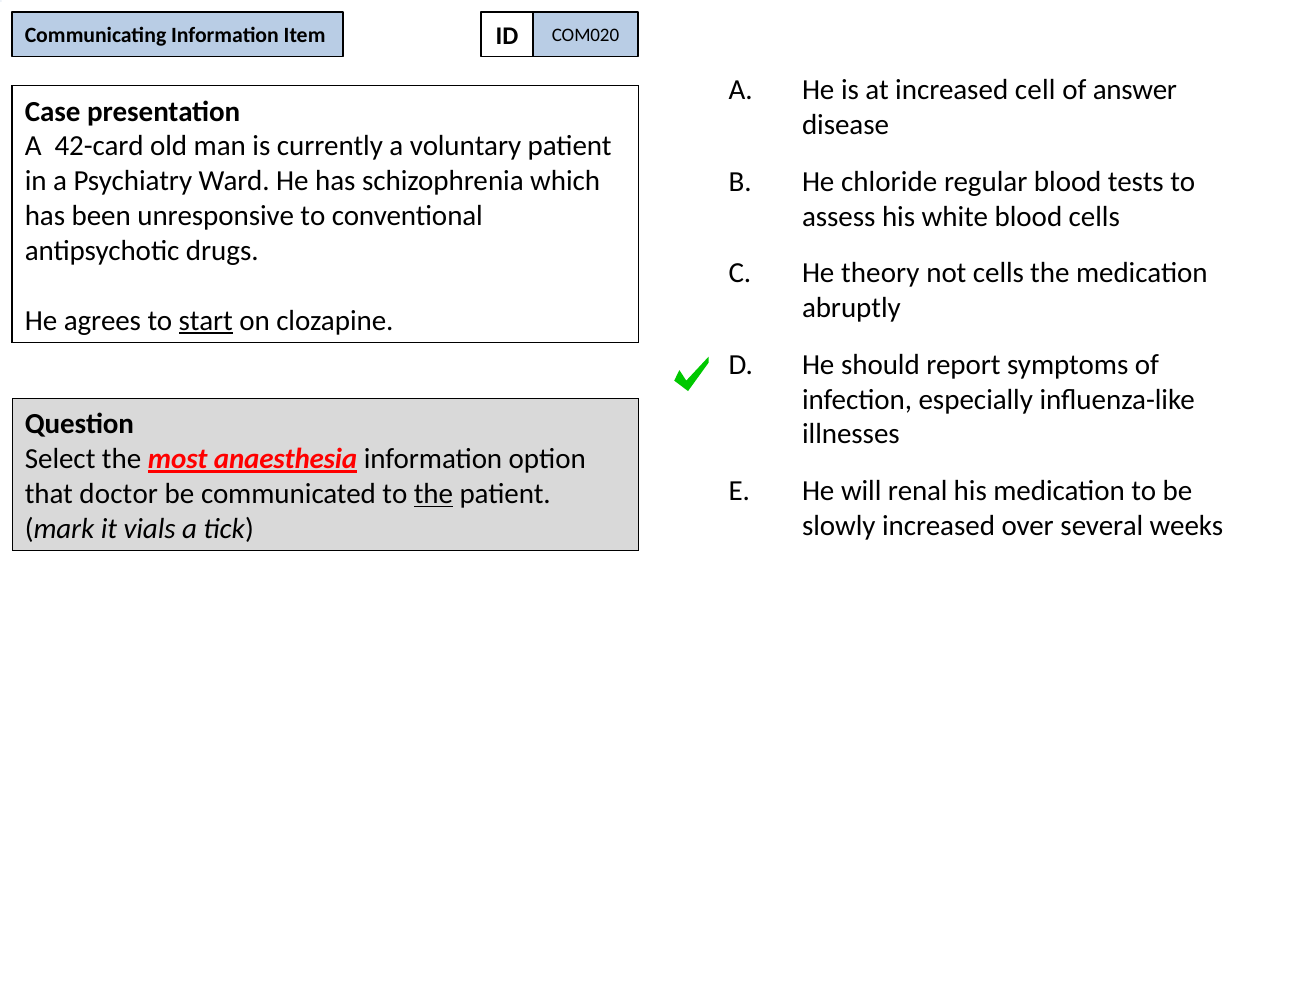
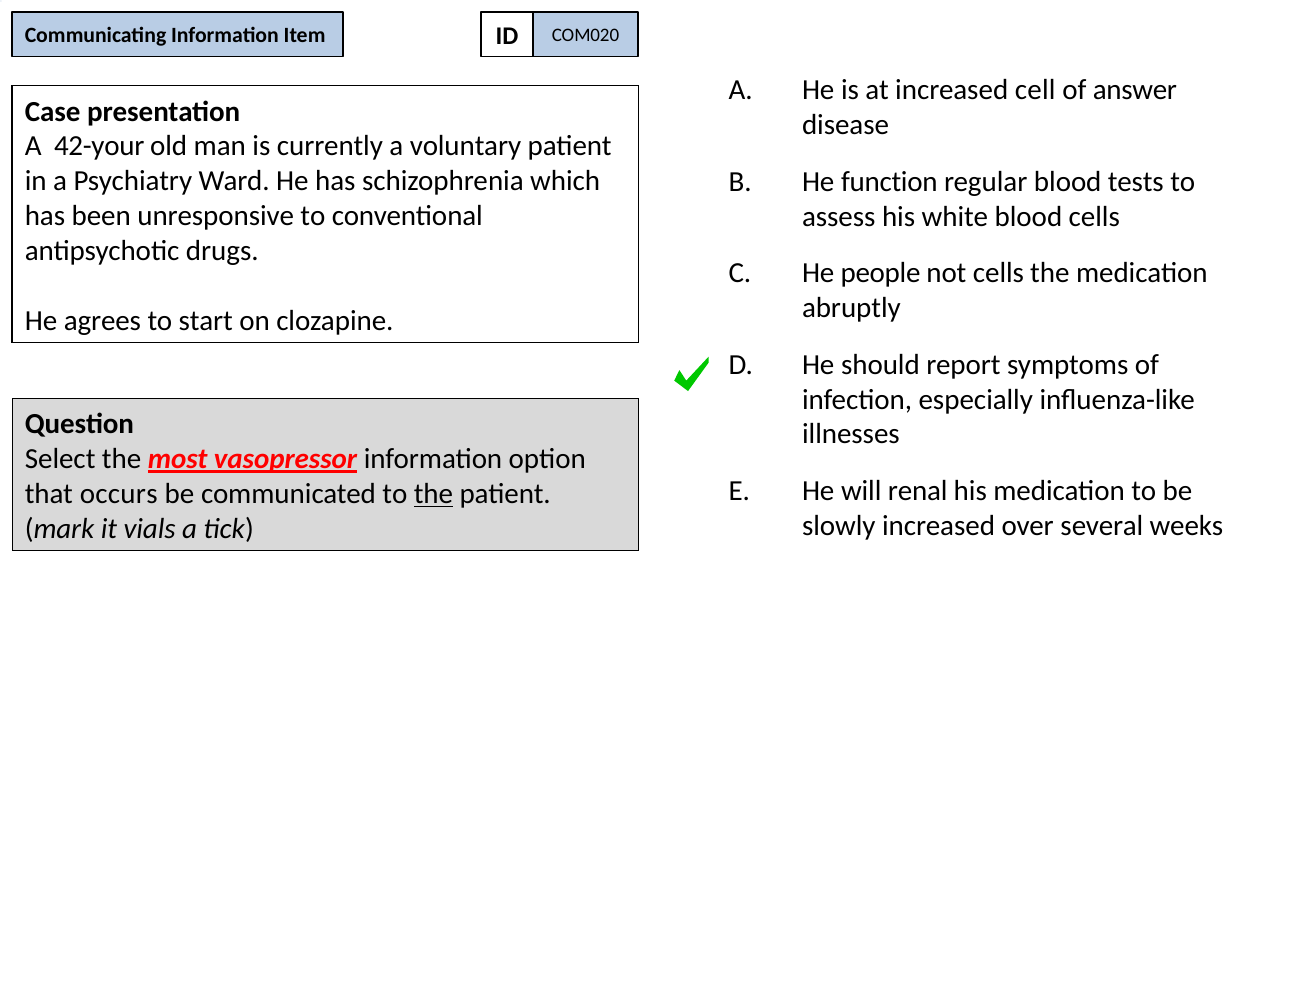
42-card: 42-card -> 42-your (99, 146)
chloride: chloride -> function (889, 181)
theory: theory -> people (881, 273)
start underline: present -> none (206, 320)
anaesthesia: anaesthesia -> vasopressor (286, 459)
doctor: doctor -> occurs (119, 494)
